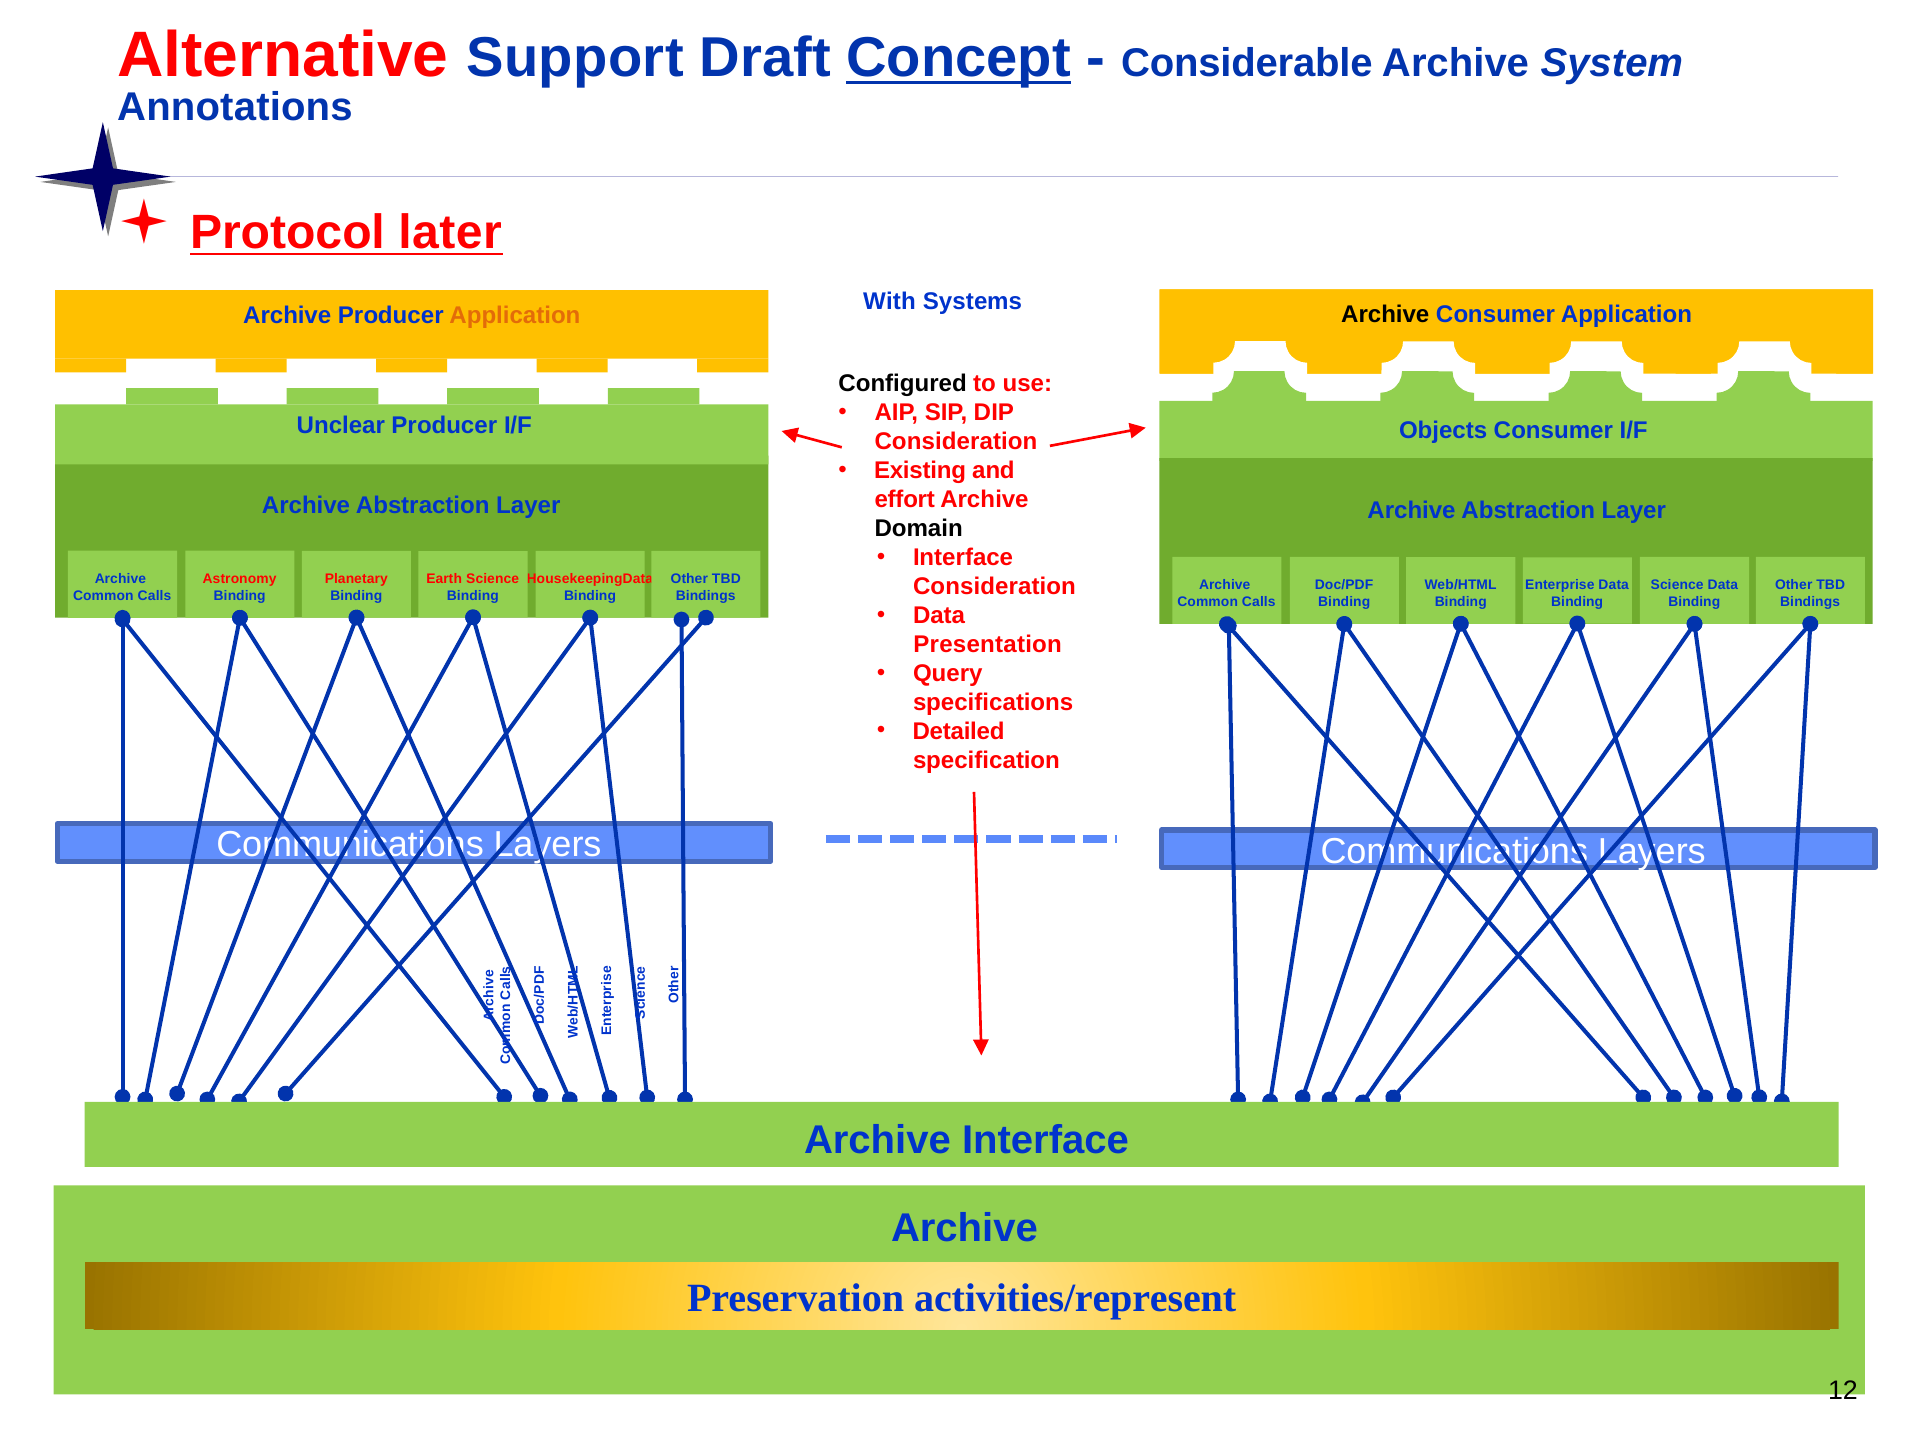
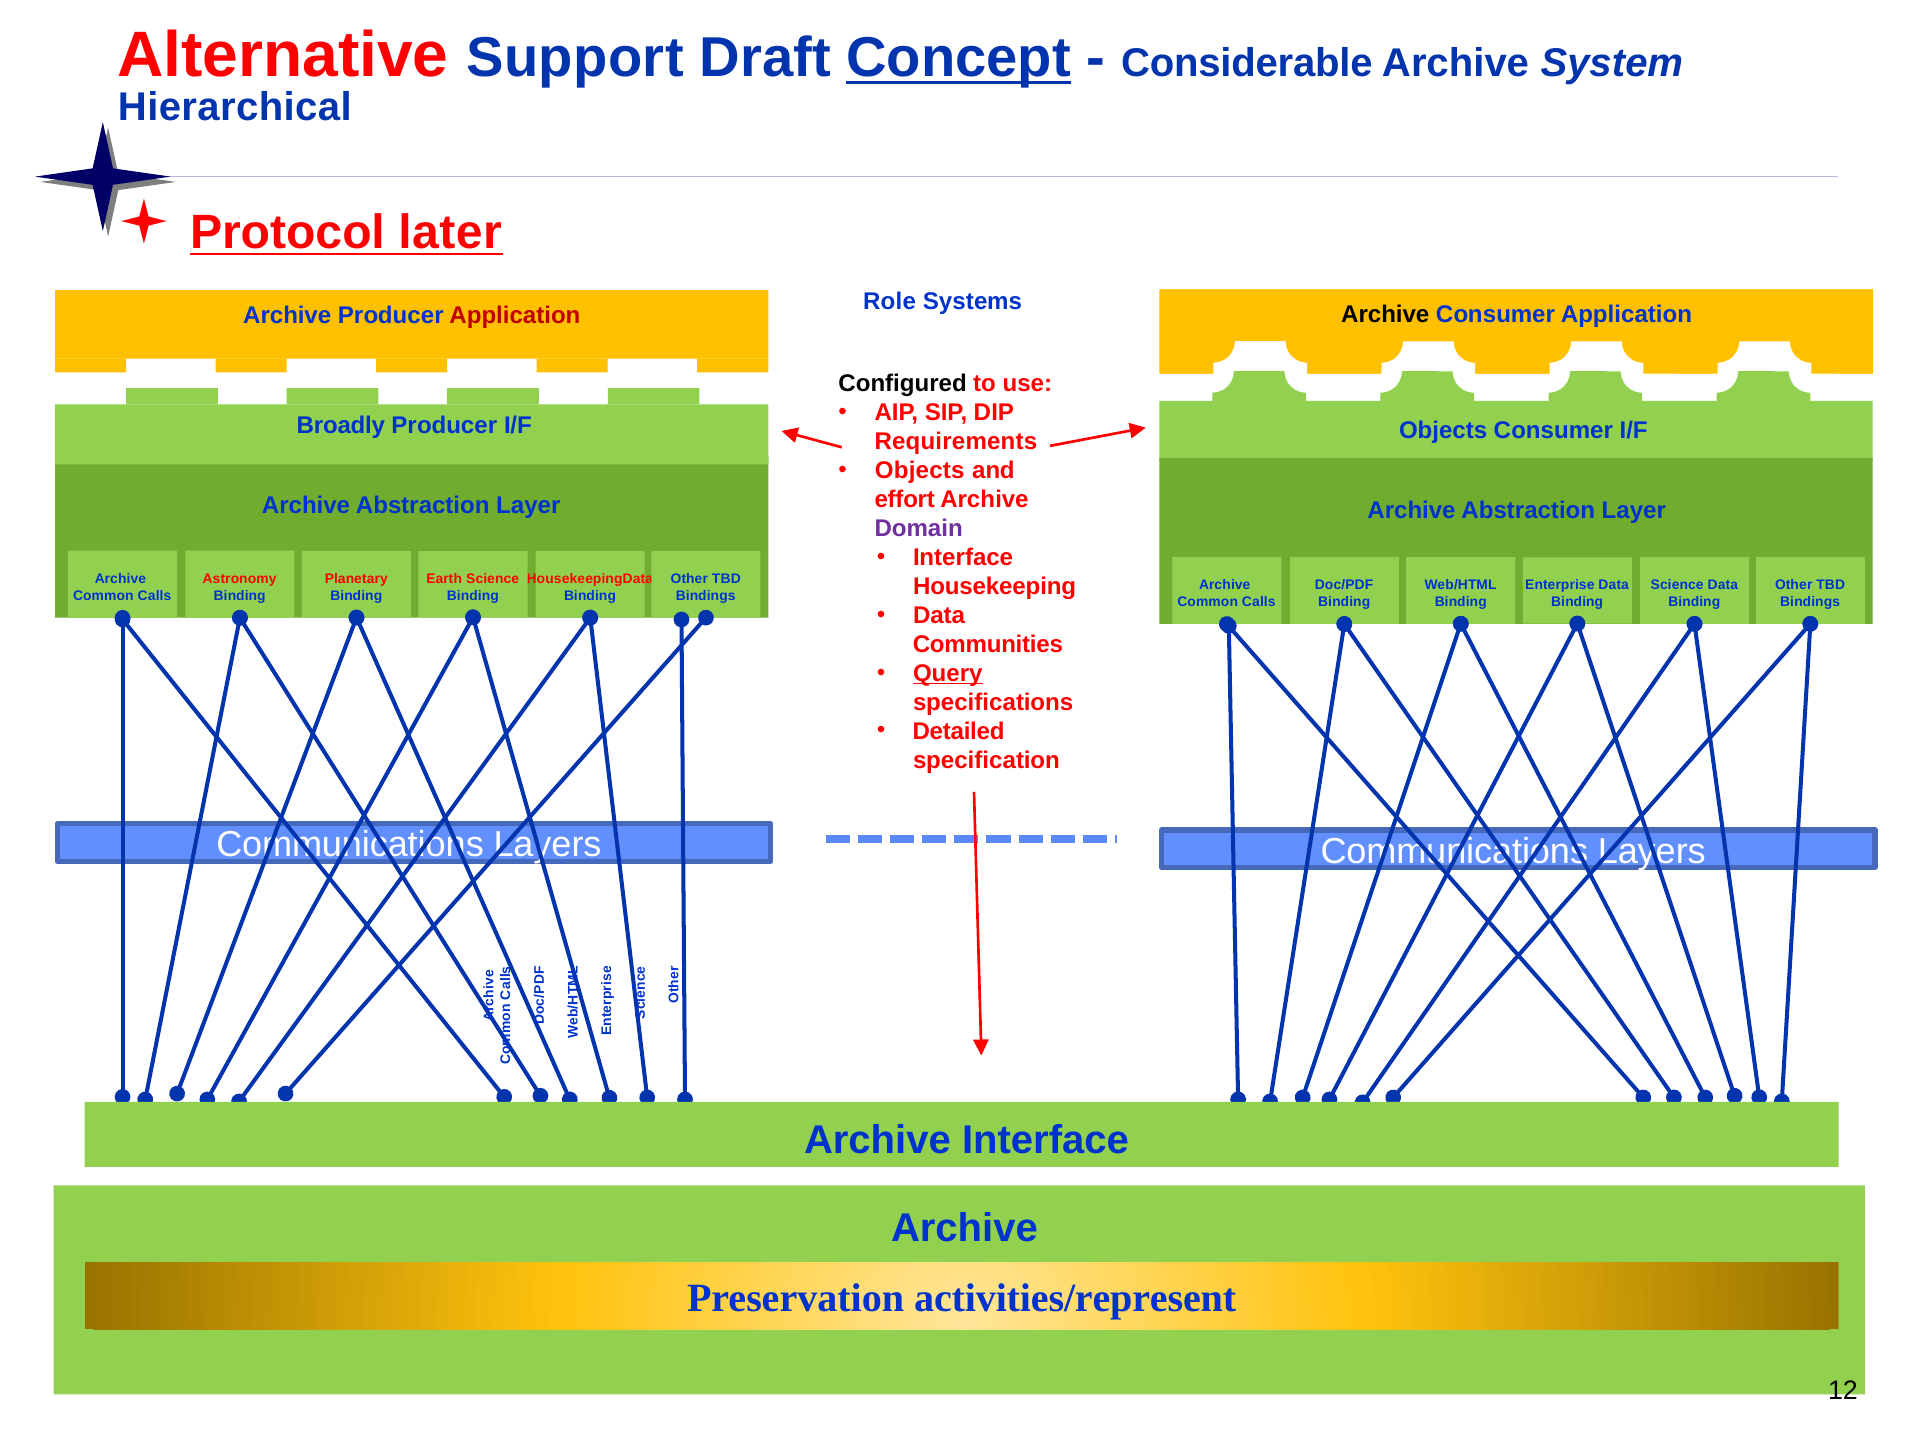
Annotations: Annotations -> Hierarchical (235, 107)
With: With -> Role (889, 301)
Application colour: orange -> red (515, 316)
Unclear: Unclear -> Broadly (341, 425)
Consideration: Consideration -> Requirements (956, 442)
Existing: Existing -> Objects (920, 471)
Domain colour: black -> purple (919, 528)
Consideration: Consideration -> Housekeeping (995, 586)
Presentation: Presentation -> Communities (988, 644)
Query underline: none -> present (948, 673)
